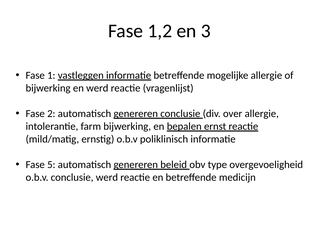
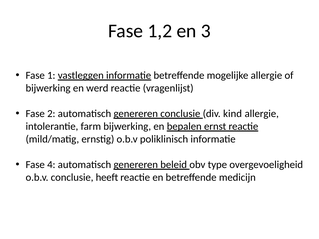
over: over -> kind (233, 114)
5: 5 -> 4 (51, 165)
conclusie werd: werd -> heeft (107, 178)
